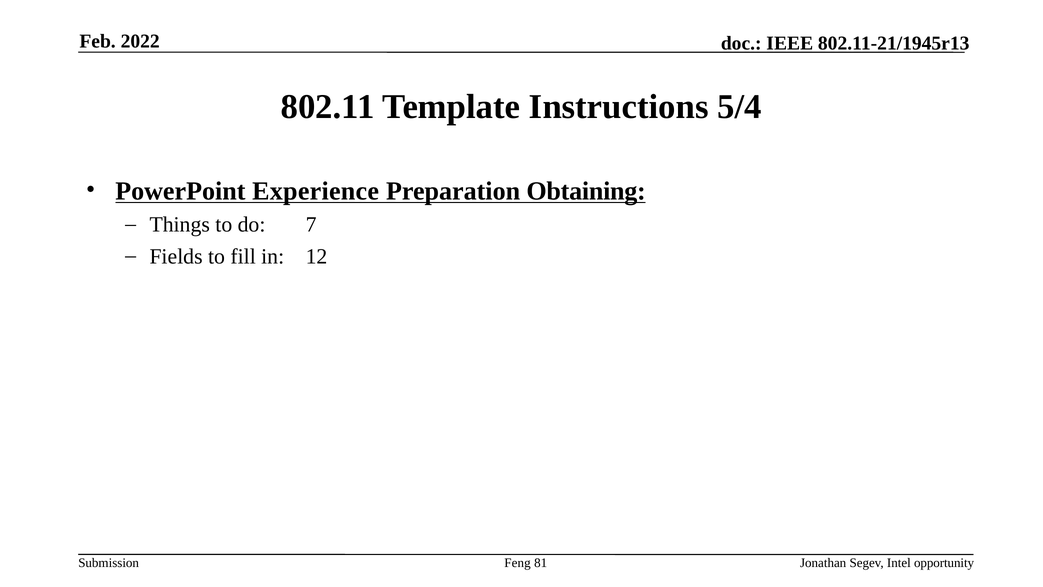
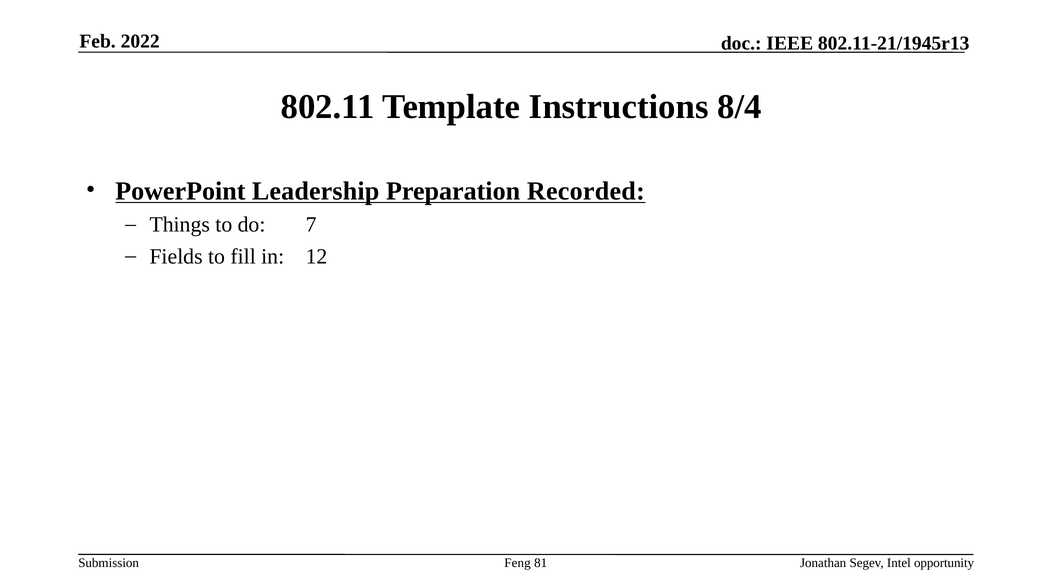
5/4: 5/4 -> 8/4 (739, 107)
Experience: Experience -> Leadership (316, 191)
Obtaining: Obtaining -> Recorded (586, 191)
